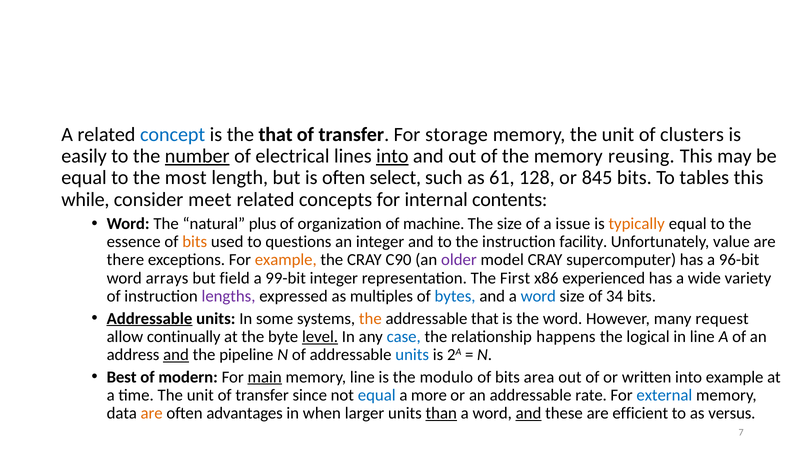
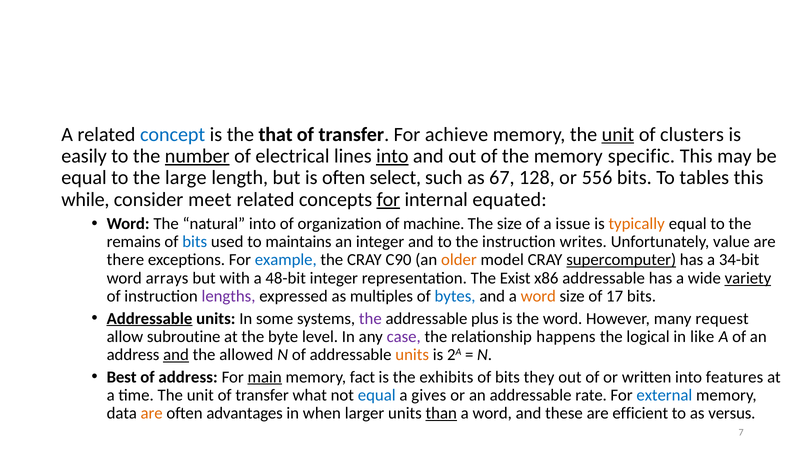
storage: storage -> achieve (457, 134)
unit underline: none -> present (618, 134)
reusing: reusing -> specific (641, 156)
most: most -> large (186, 178)
61: 61 -> 67 (502, 178)
845: 845 -> 556 (597, 178)
for underline: none -> present (388, 199)
contents: contents -> equated (510, 199)
natural plus: plus -> into (263, 224)
essence: essence -> remains (134, 242)
bits colour: orange -> blue (195, 242)
questions: questions -> maintains (298, 242)
facility: facility -> writes (583, 242)
example colour: orange -> blue (286, 260)
older colour: purple -> orange (459, 260)
supercomputer underline: none -> present (621, 260)
96-bit: 96-bit -> 34-bit (739, 260)
field: field -> with (235, 278)
99-bit: 99-bit -> 48-bit (286, 278)
First: First -> Exist (515, 278)
x86 experienced: experienced -> addressable (604, 278)
variety underline: none -> present (748, 278)
word colour: blue -> orange (538, 296)
34: 34 -> 17 (615, 296)
the colour: orange -> purple (370, 318)
addressable that: that -> plus (485, 318)
continually: continually -> subroutine (184, 336)
level underline: present -> none (320, 336)
case colour: blue -> purple (404, 336)
in line: line -> like (702, 336)
pipeline: pipeline -> allowed (246, 355)
units colour: blue -> orange (412, 355)
of modern: modern -> address (188, 377)
memory line: line -> fact (362, 377)
modulo: modulo -> exhibits (446, 377)
area: area -> they (539, 377)
into example: example -> features (735, 377)
since: since -> what (310, 395)
more: more -> gives (429, 395)
and underline: present -> none (529, 413)
